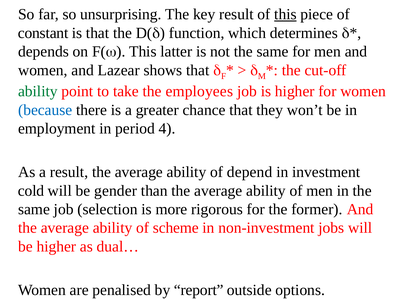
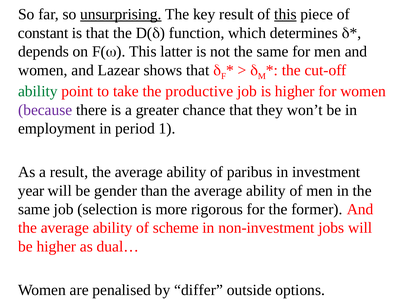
unsurprising underline: none -> present (121, 14)
employees: employees -> productive (199, 91)
because colour: blue -> purple (45, 110)
4: 4 -> 1 (167, 129)
depend: depend -> paribus (250, 172)
cold: cold -> year (31, 191)
report: report -> differ (199, 290)
